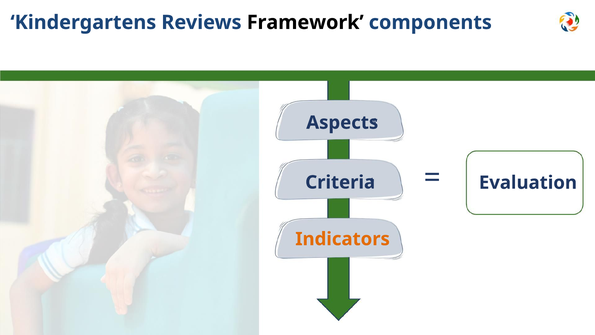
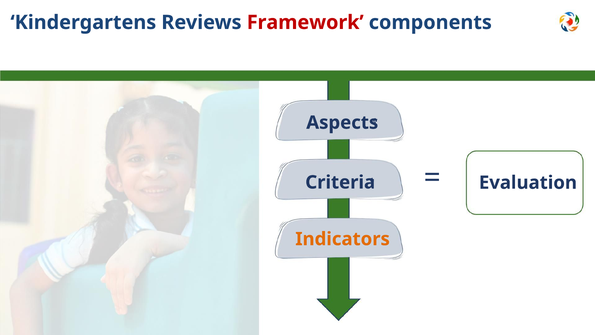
Framework colour: black -> red (305, 22)
